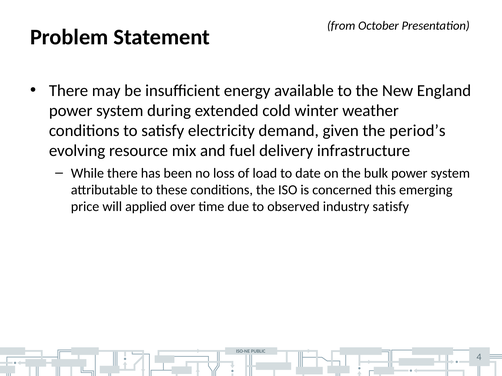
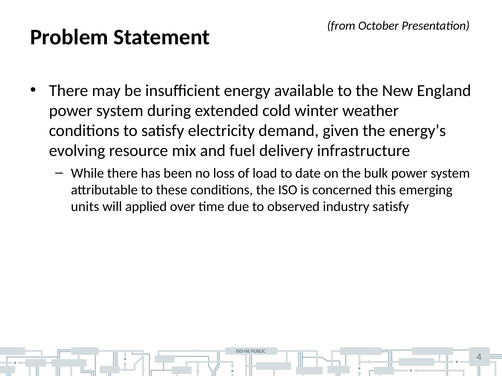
period’s: period’s -> energy’s (417, 131)
price: price -> units (85, 207)
